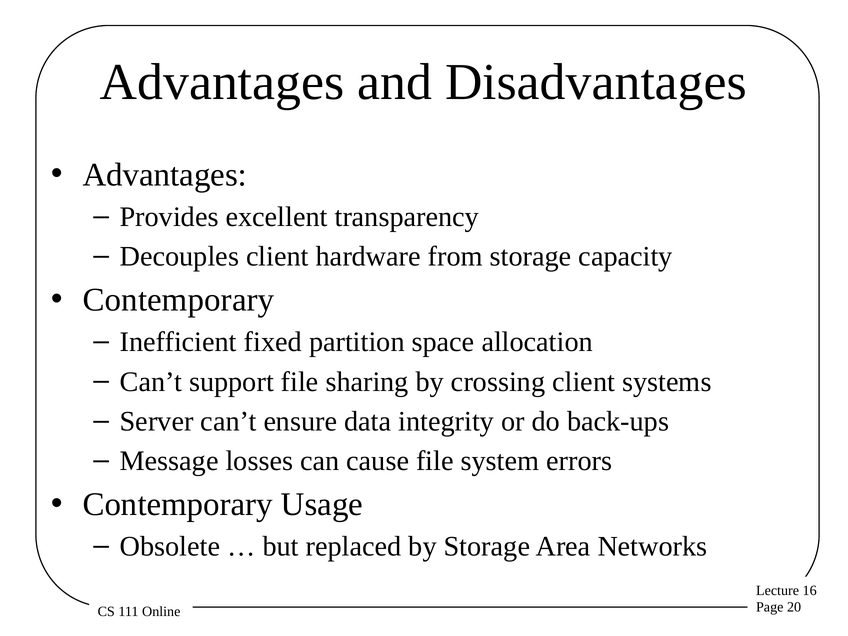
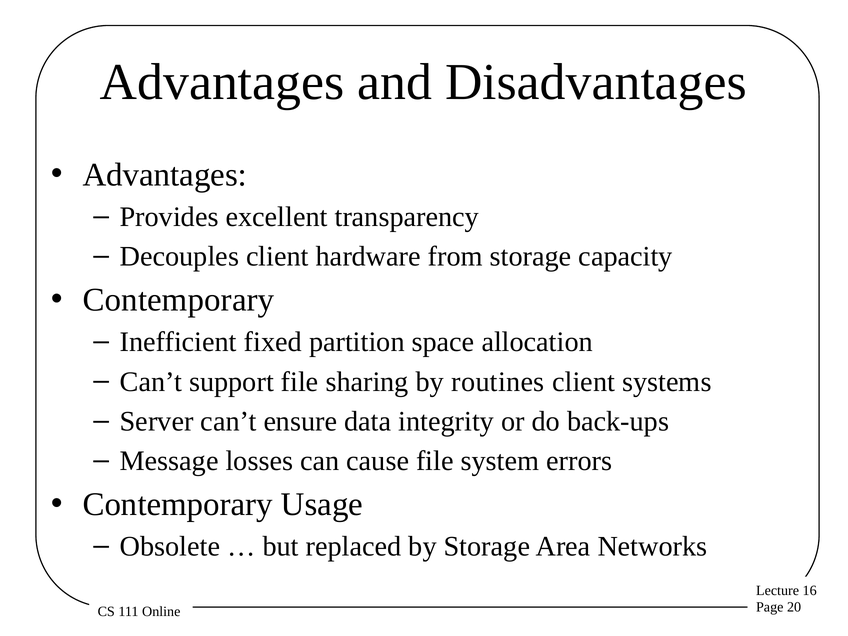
crossing: crossing -> routines (498, 382)
